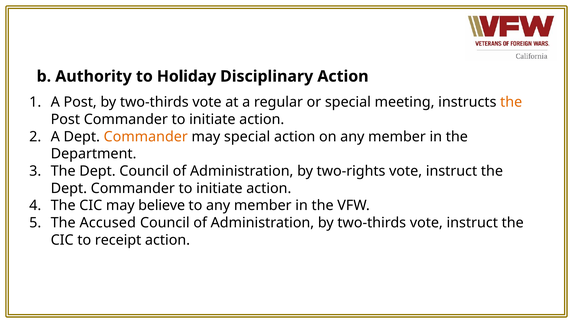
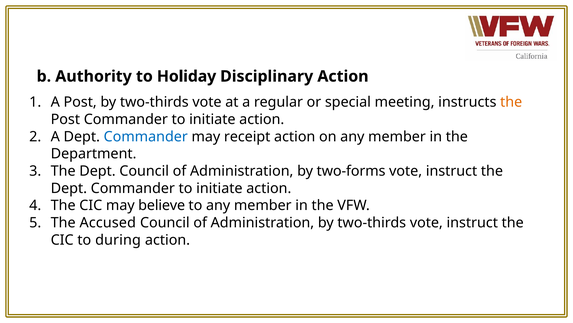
Commander colour: orange -> blue (146, 136)
may special: special -> receipt (247, 136)
two-rights: two-rights -> two-forms (351, 171)
receipt: receipt -> during (118, 239)
